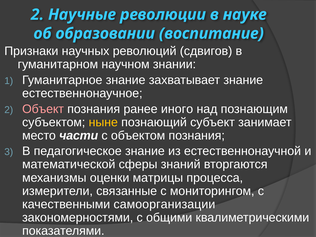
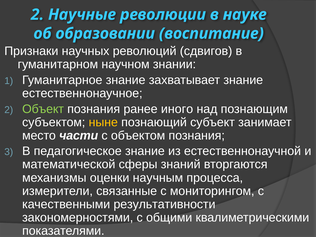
Объект colour: pink -> light green (43, 109)
матрицы: матрицы -> научным (158, 178)
самоорганизации: самоорганизации -> результативности (164, 204)
